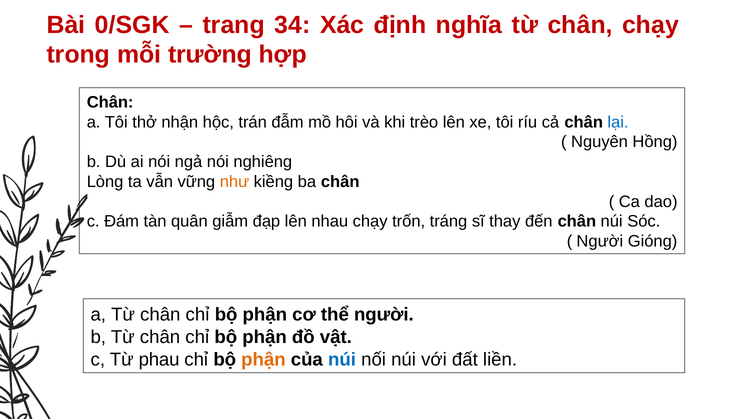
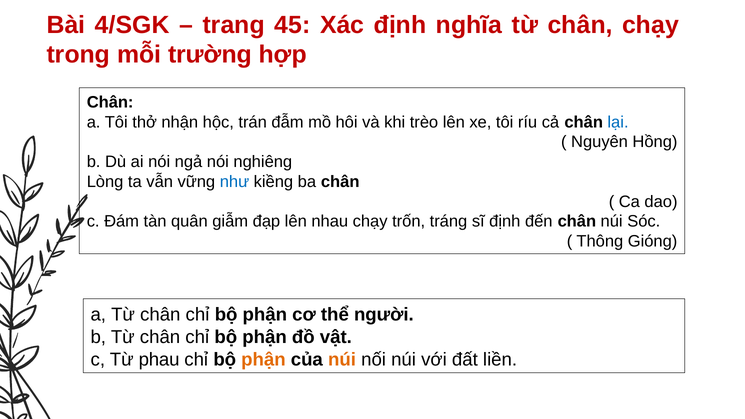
0/SGK: 0/SGK -> 4/SGK (132, 25)
34: 34 -> 45 (292, 25)
như colour: orange -> blue (234, 182)
sĩ thay: thay -> định (505, 221)
Người: Người -> Thông (600, 241)
núi colour: blue -> orange (342, 359)
